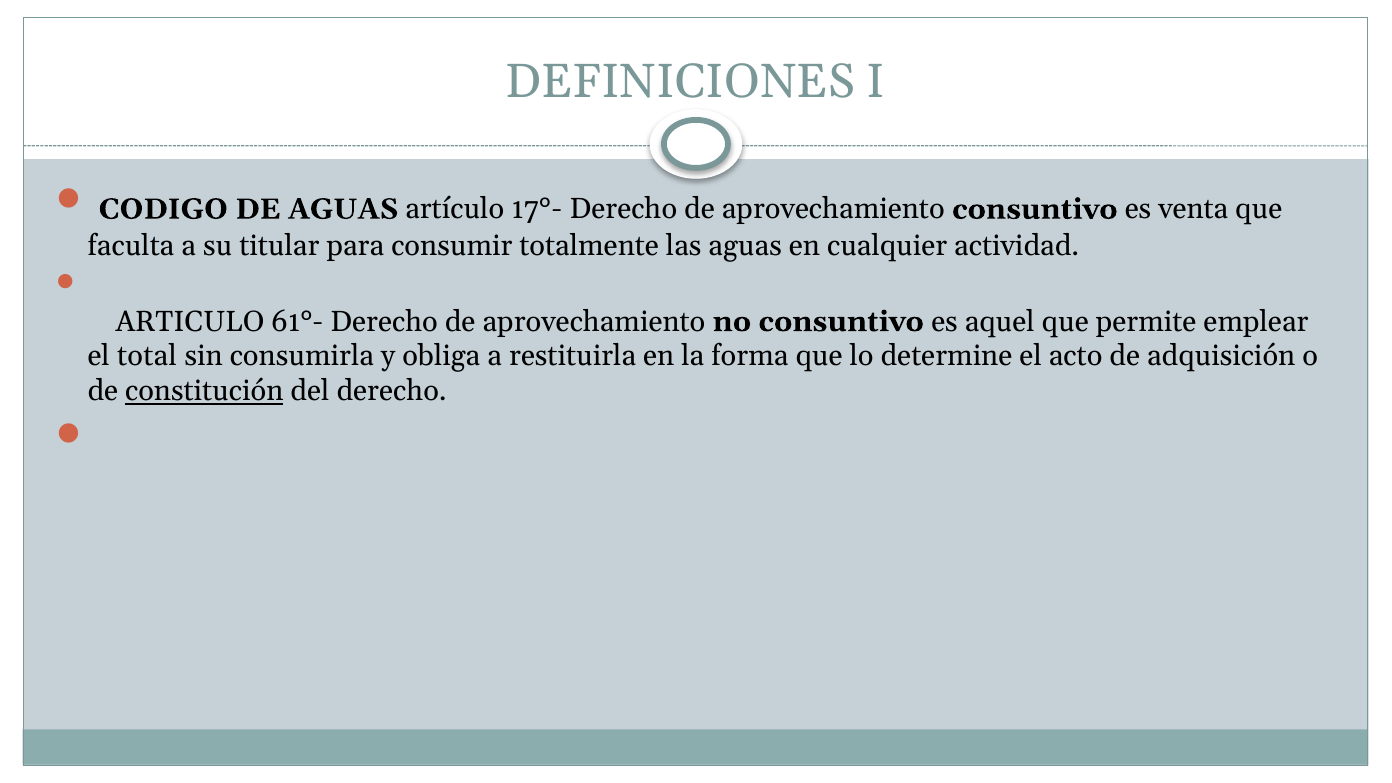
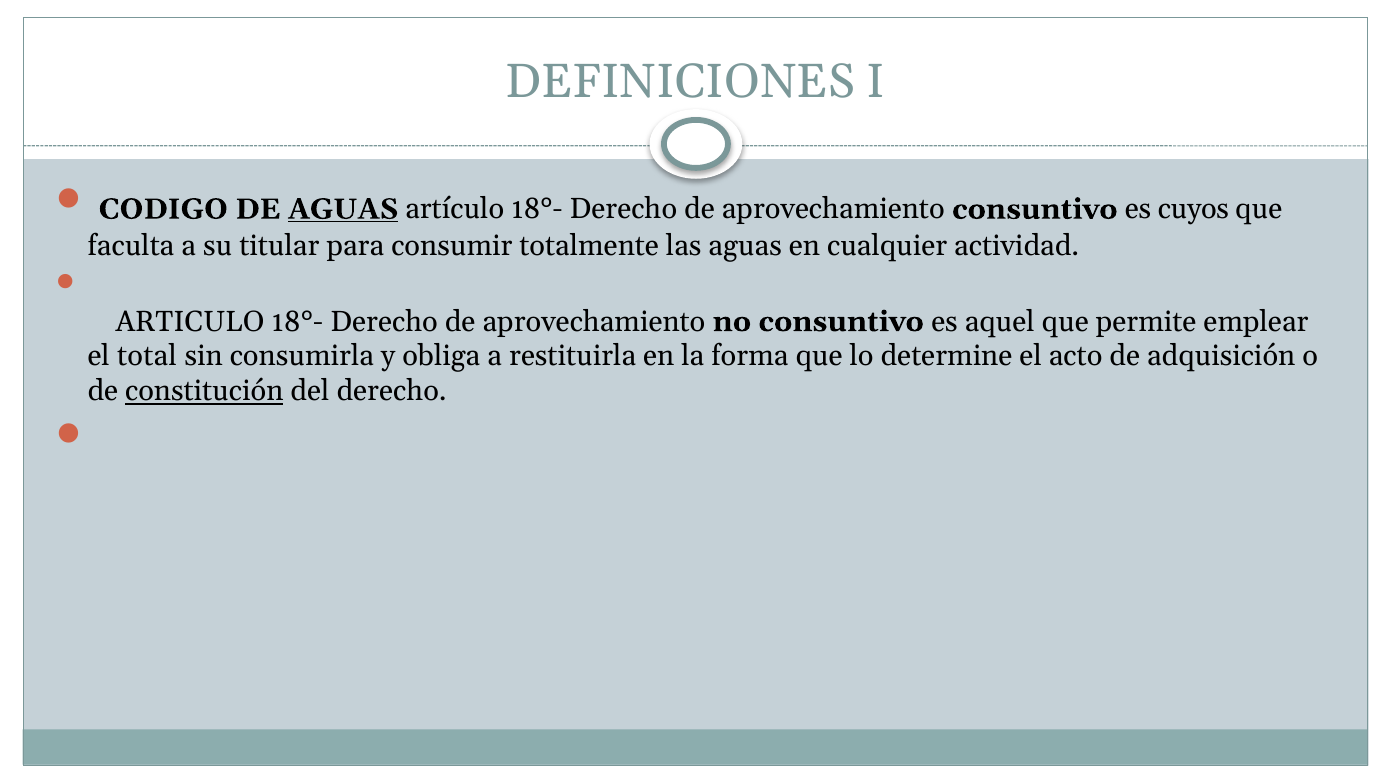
AGUAS underline: none -> present (343, 209)
artículo 17°-: 17°- -> 18°- (537, 209)
venta: venta -> cuyos (1193, 209)
ARTICULO 61°-: 61°- -> 18°- (298, 322)
